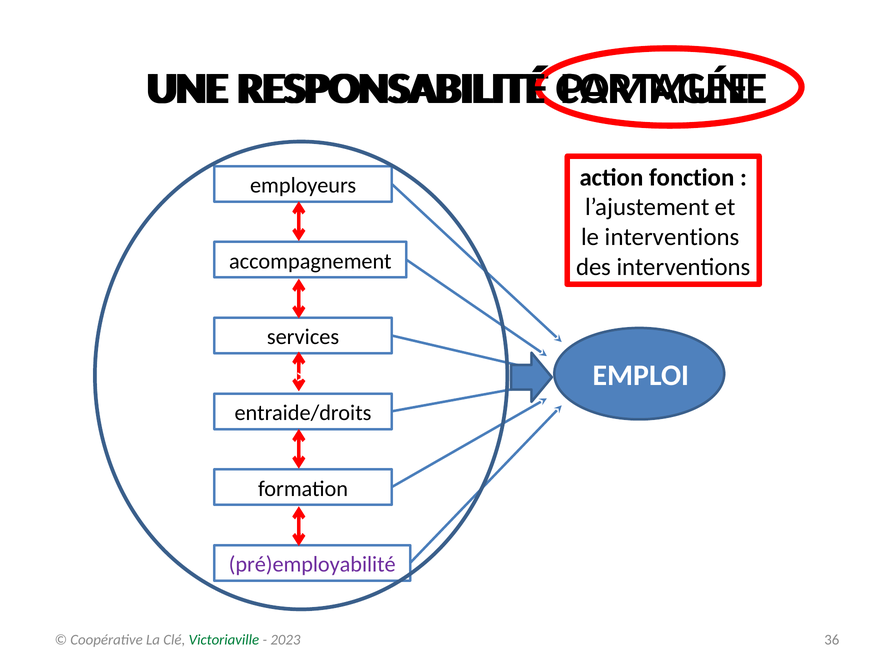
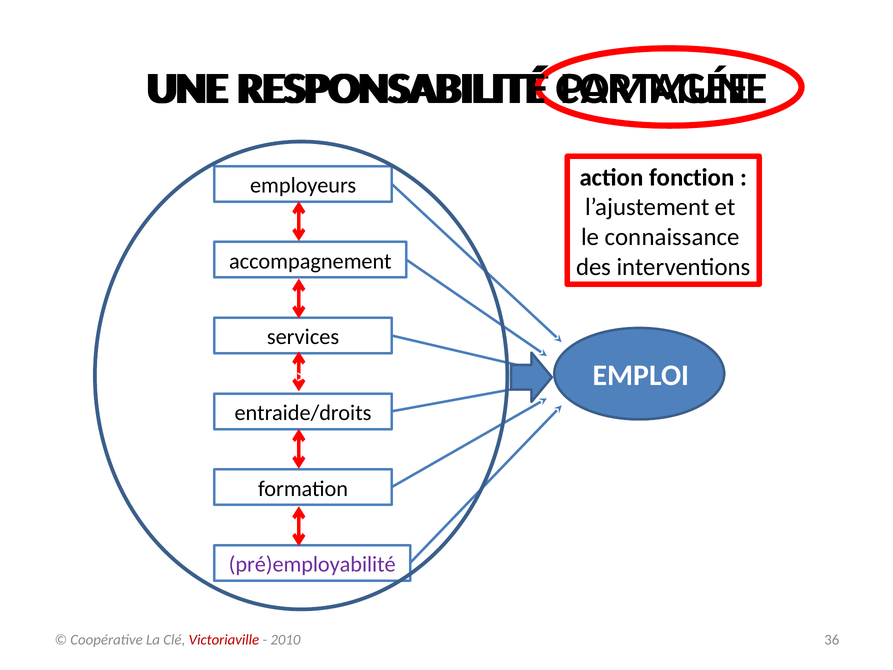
le interventions: interventions -> connaissance (672, 237)
Victoriaville colour: green -> red (224, 639)
2023: 2023 -> 2010 (285, 639)
